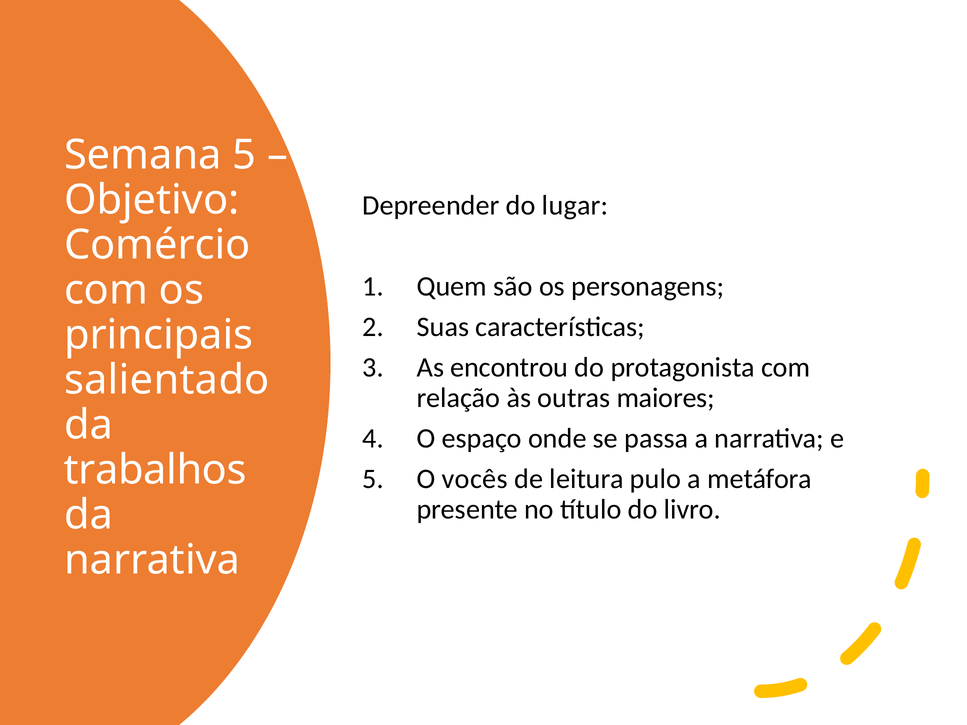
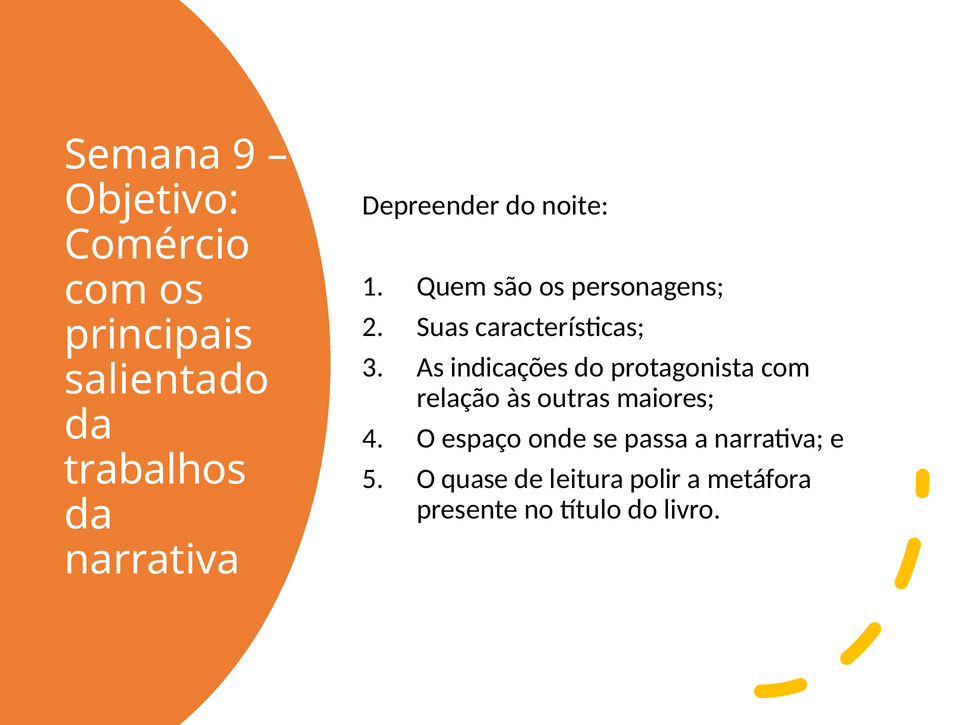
Semana 5: 5 -> 9 (244, 155)
lugar: lugar -> noite (575, 206)
encontrou: encontrou -> indicações (509, 368)
vocês: vocês -> quase (475, 479)
pulo: pulo -> polir (656, 479)
